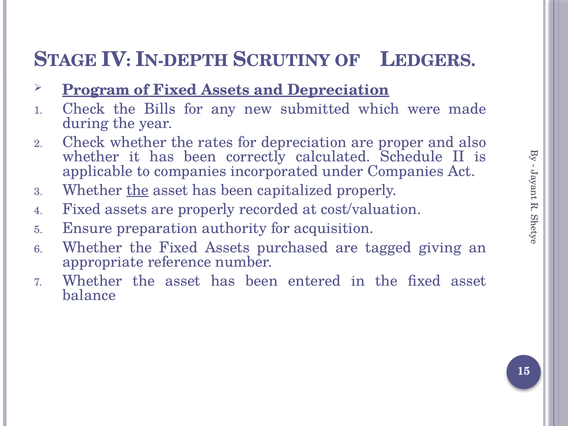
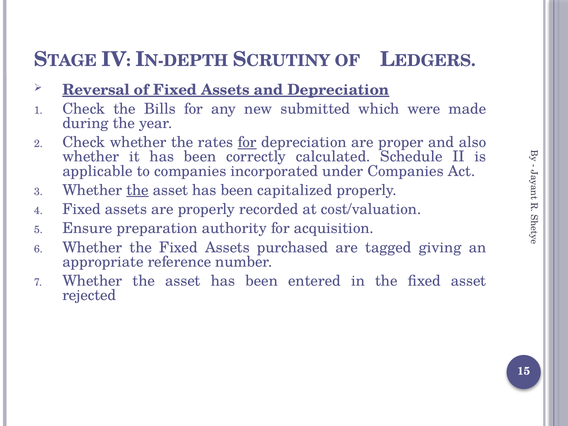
Program: Program -> Reversal (96, 90)
for underline: none -> present (247, 142)
balance: balance -> rejected (89, 295)
